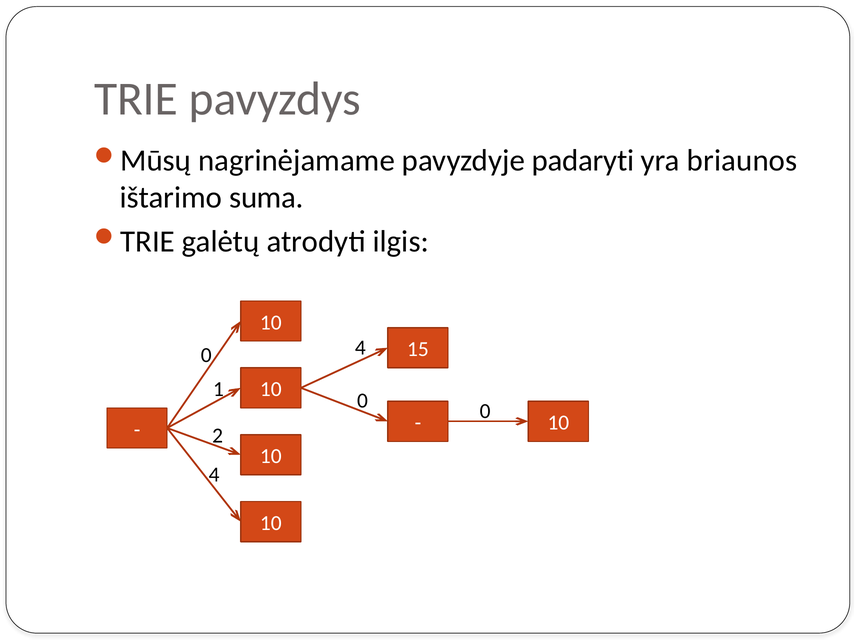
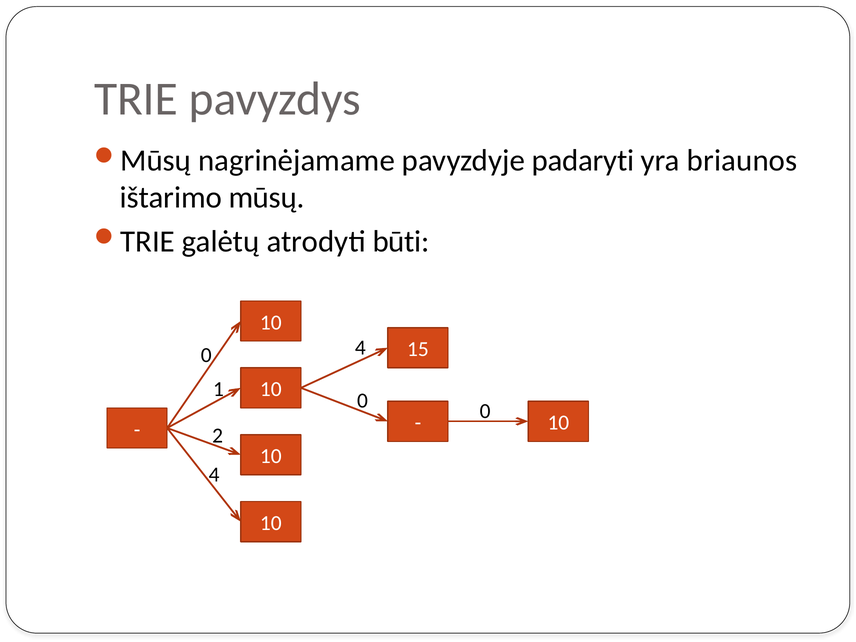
suma: suma -> mūsų (266, 198)
ilgis: ilgis -> būti (401, 242)
